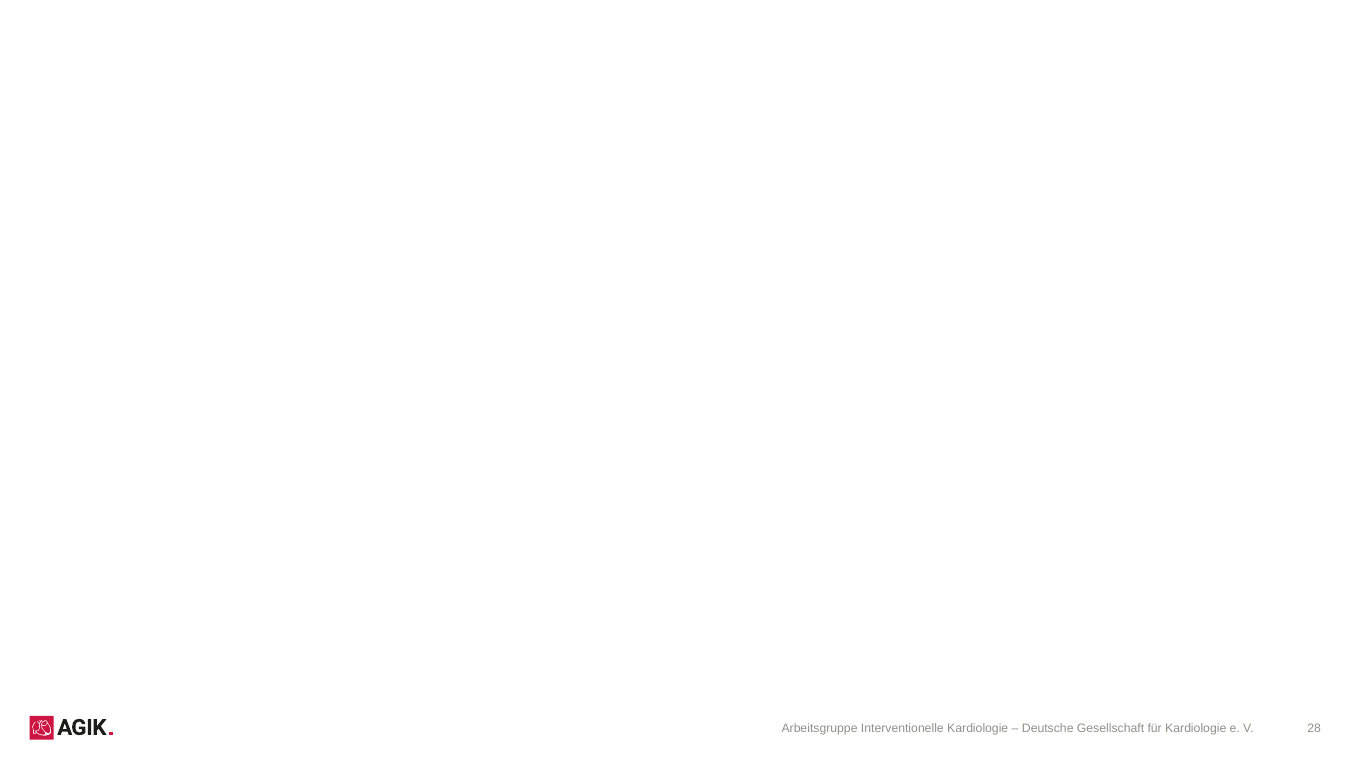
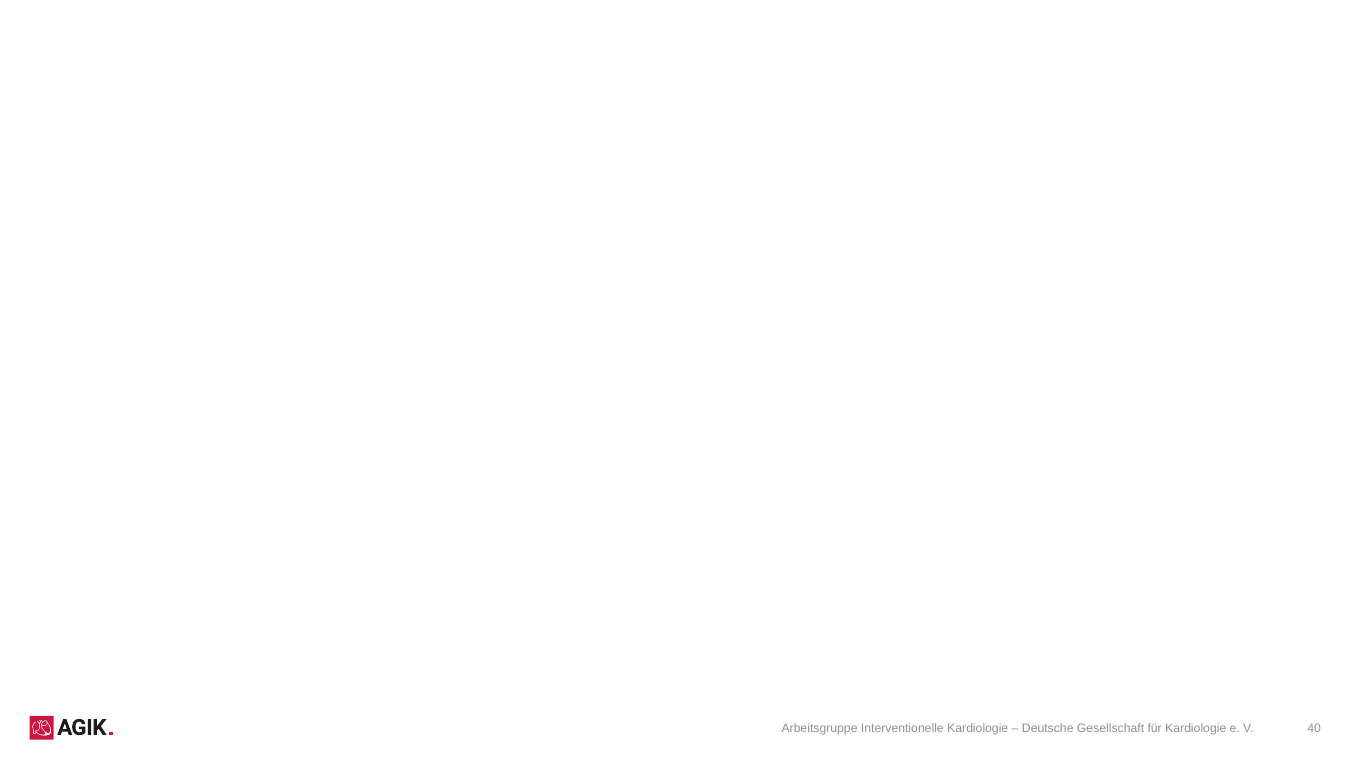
28: 28 -> 40 (1314, 729)
